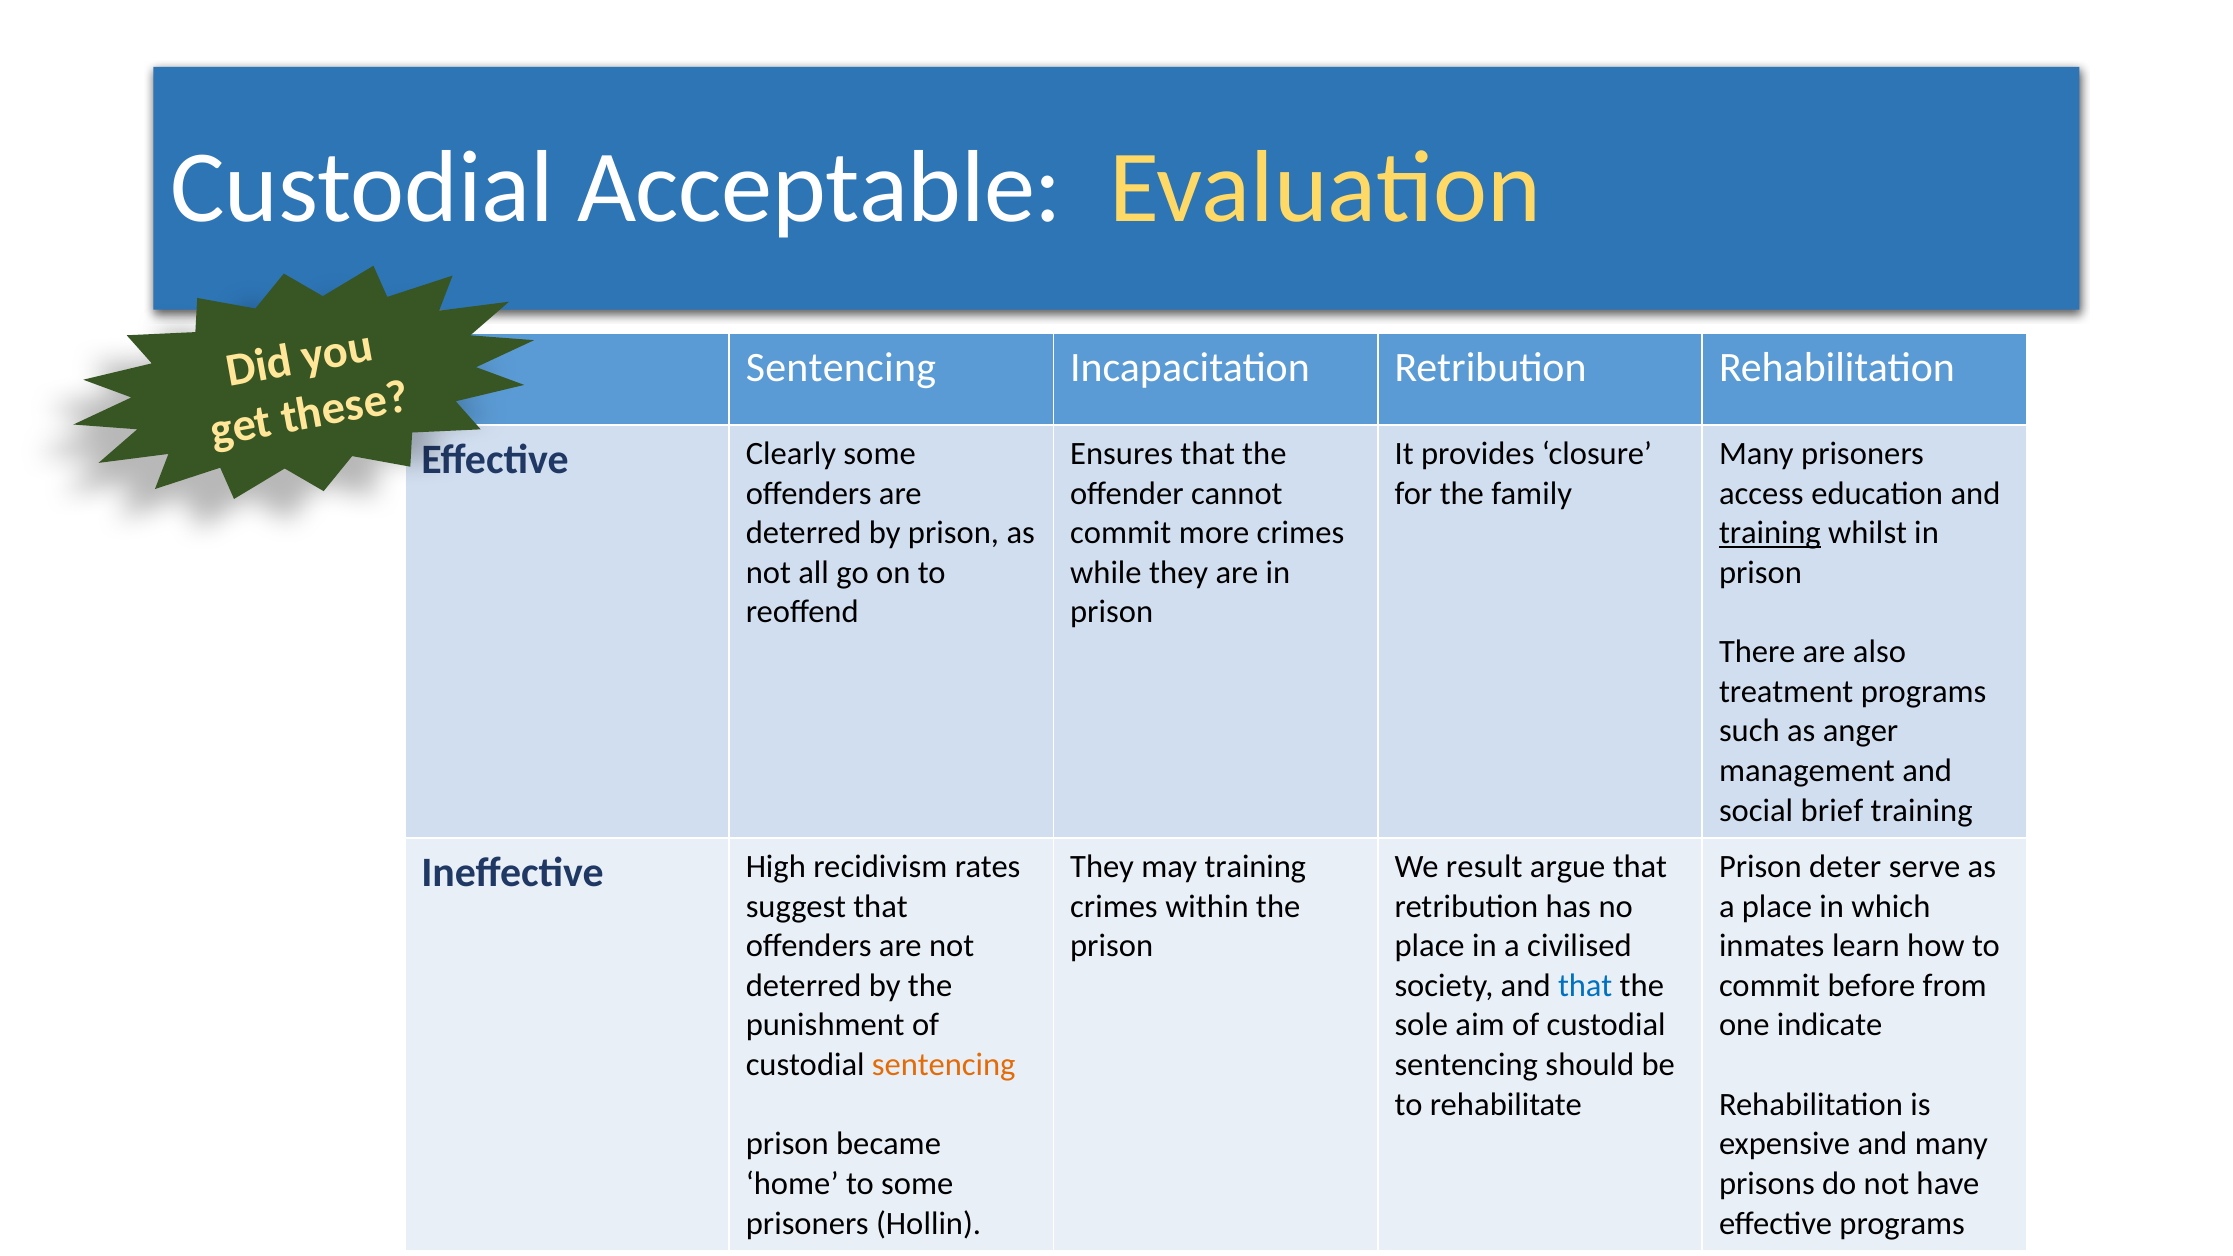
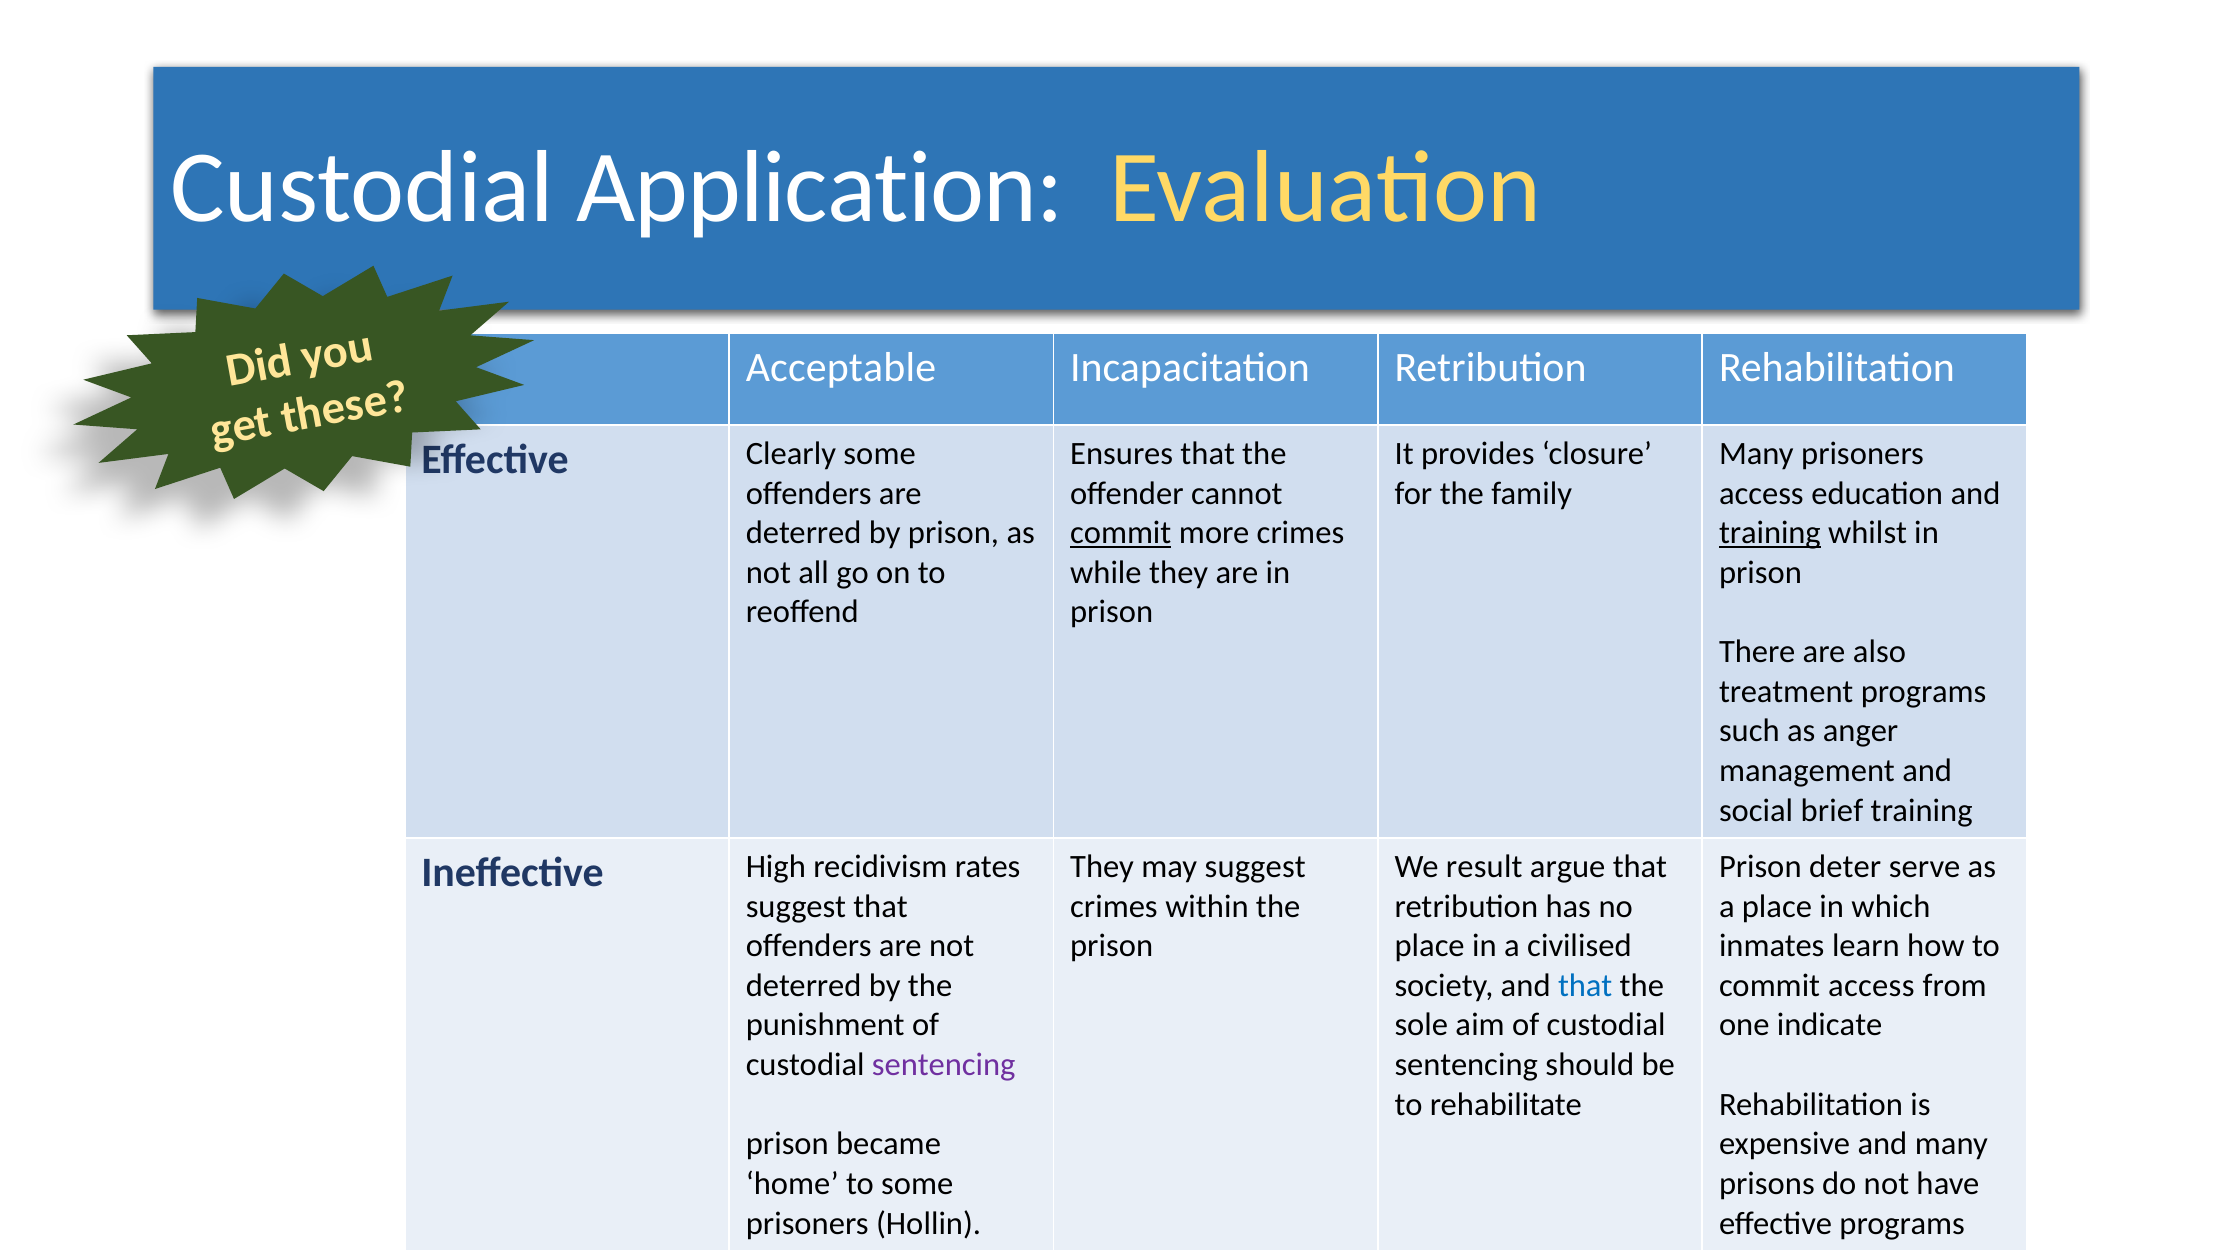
Acceptable: Acceptable -> Application (820, 188)
Sentencing: Sentencing -> Acceptable (841, 367)
commit underline: none -> present (1121, 533)
may training: training -> suggest (1255, 867)
commit before: before -> access (1871, 986)
sentencing colour: orange -> purple (944, 1065)
